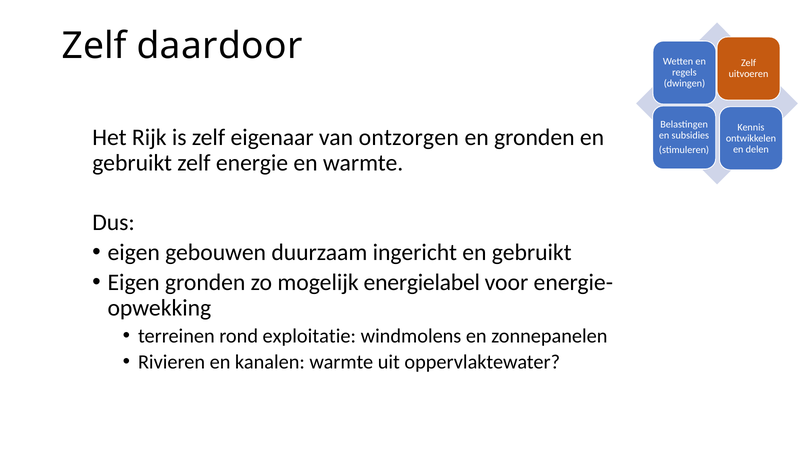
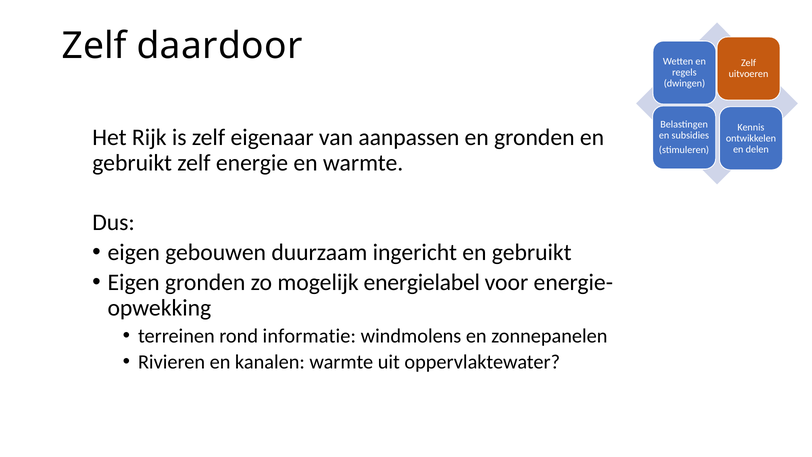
ontzorgen: ontzorgen -> aanpassen (409, 137)
exploitatie: exploitatie -> informatie (309, 336)
